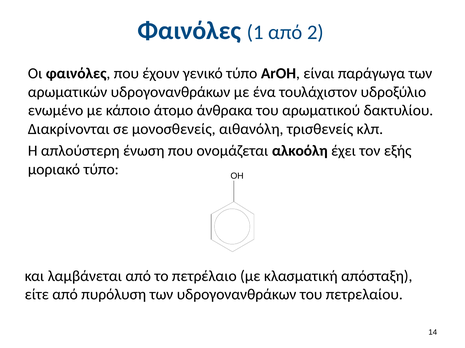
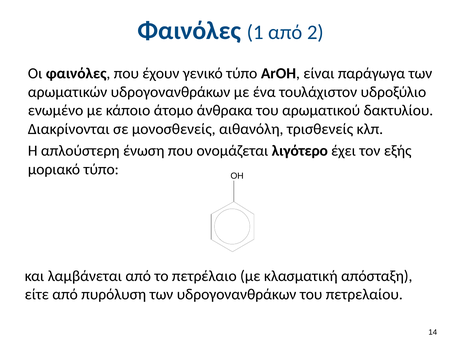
αλκοόλη: αλκοόλη -> λιγότερο (300, 151)
